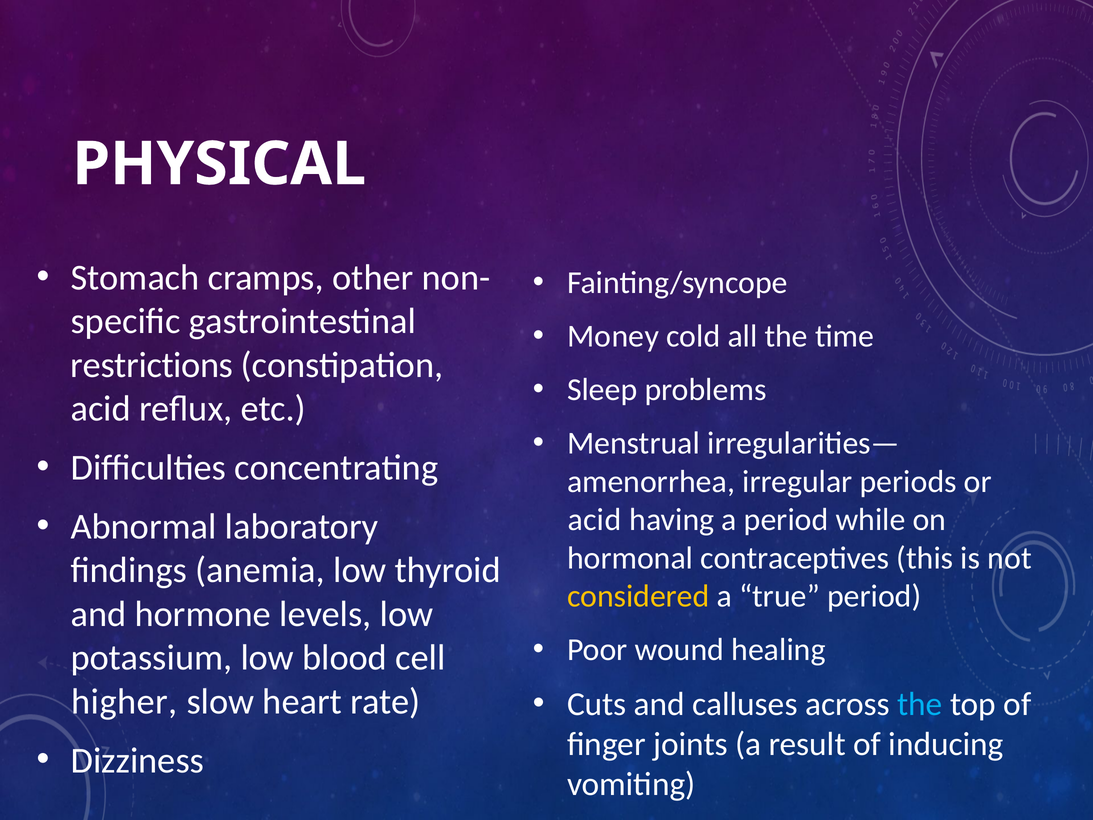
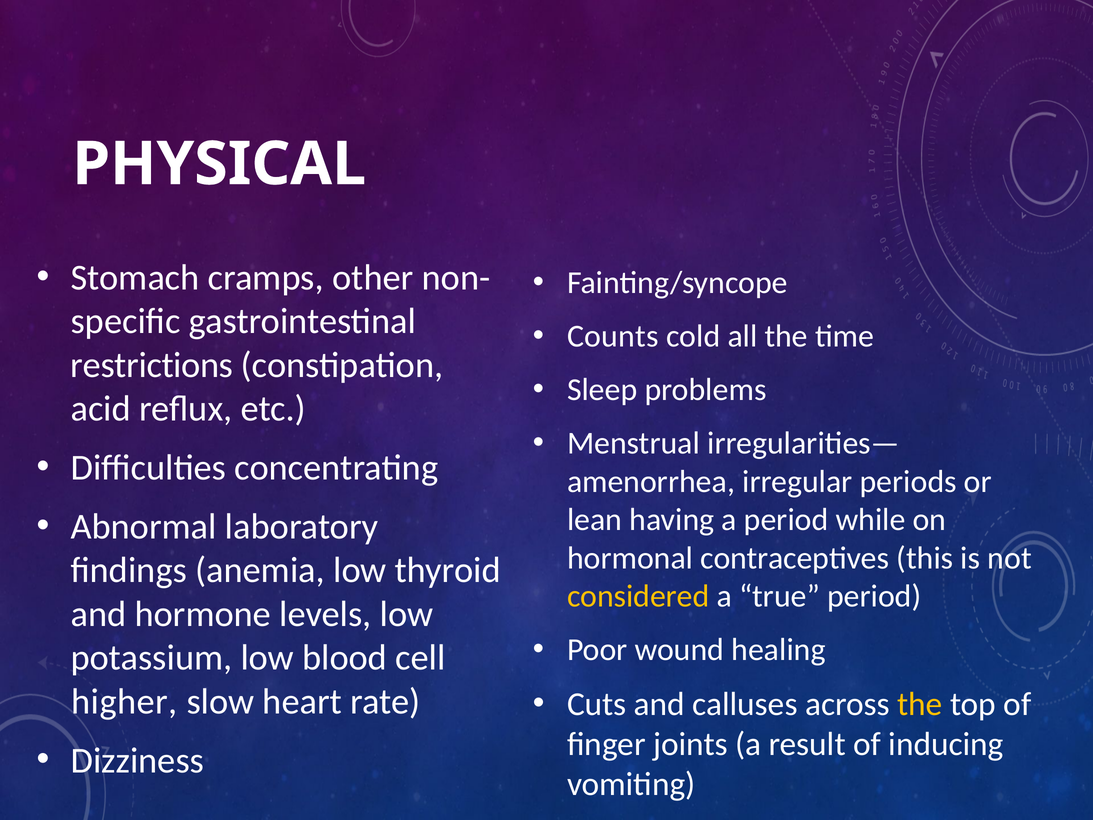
Money: Money -> Counts (613, 336)
acid: acid -> lean (595, 520)
the colour: light blue -> yellow (920, 704)
